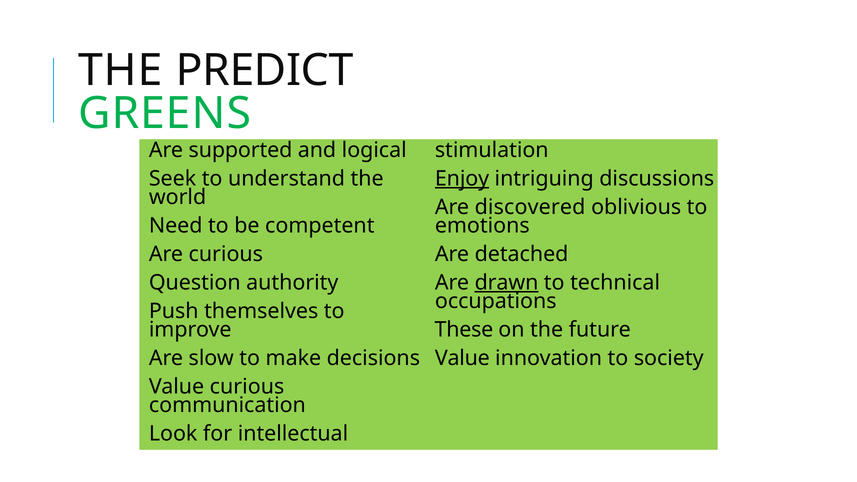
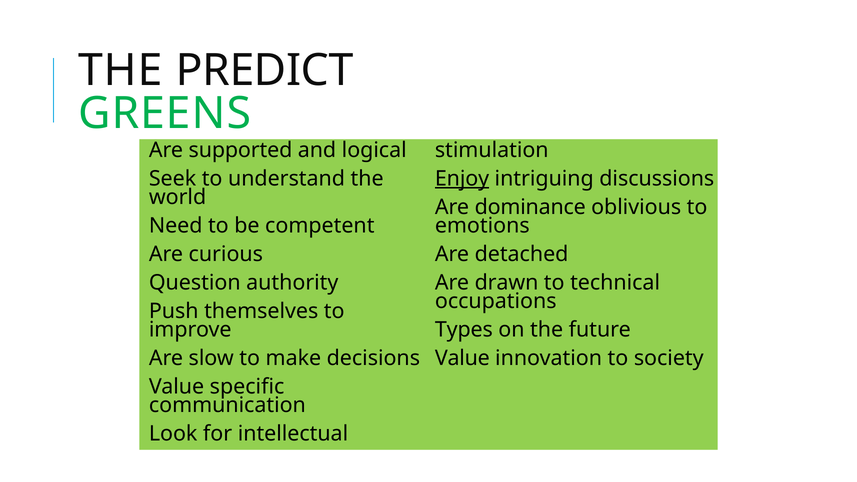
discovered: discovered -> dominance (530, 207)
drawn underline: present -> none (507, 283)
These: These -> Types (464, 330)
Value curious: curious -> specific (247, 387)
